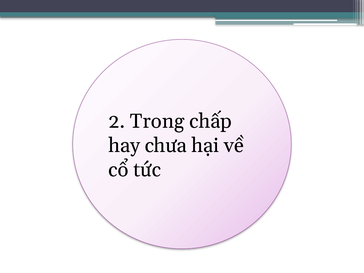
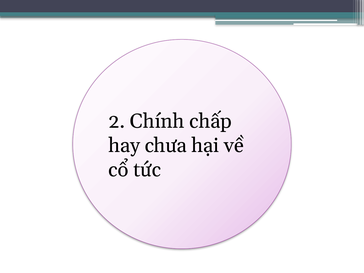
Trong: Trong -> Chính (157, 121)
